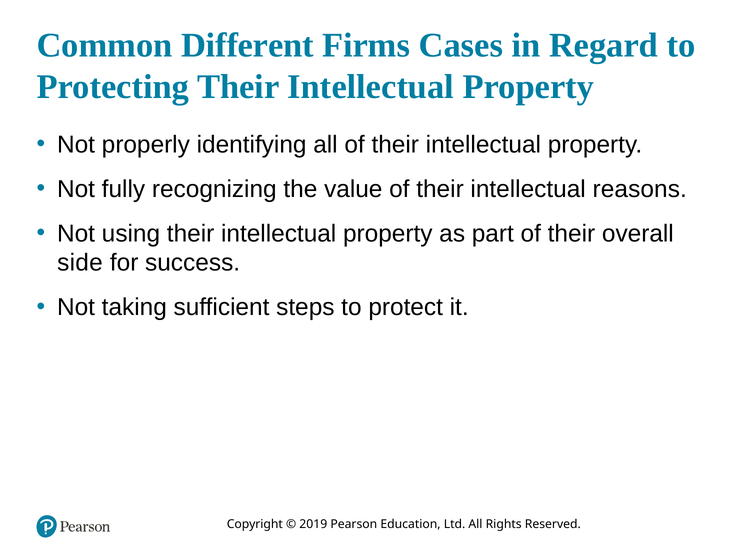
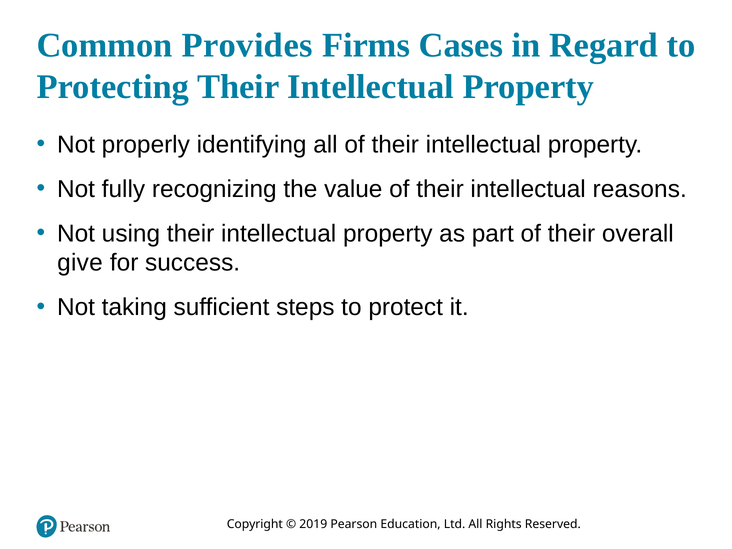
Different: Different -> Provides (247, 45)
side: side -> give (80, 263)
